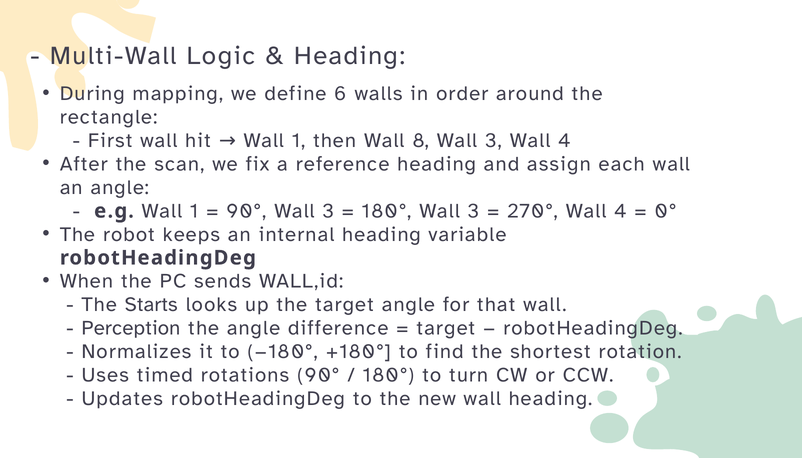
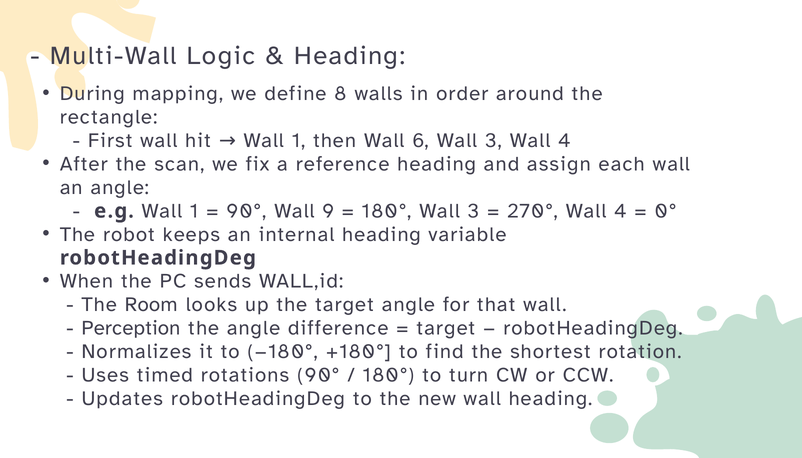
6: 6 -> 8 (340, 94)
8: 8 -> 6 (420, 141)
90° Wall 3: 3 -> 9 (328, 211)
Starts: Starts -> Room (151, 305)
